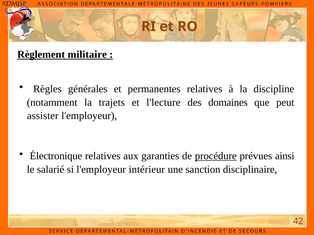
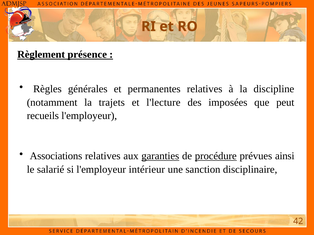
militaire: militaire -> présence (87, 55)
domaines: domaines -> imposées (228, 103)
assister: assister -> recueils (43, 116)
Électronique: Électronique -> Associations (56, 156)
garanties underline: none -> present (160, 156)
